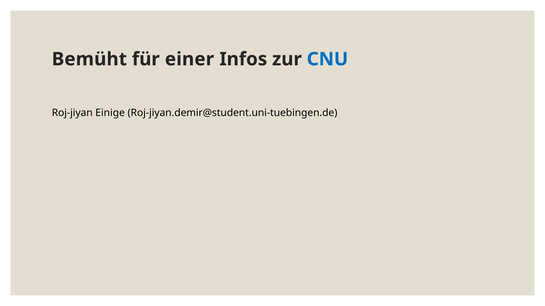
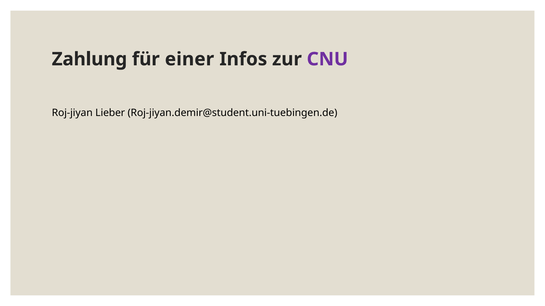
Bemüht: Bemüht -> Zahlung (89, 59)
CNU colour: blue -> purple (327, 59)
Einige: Einige -> Lieber (110, 113)
